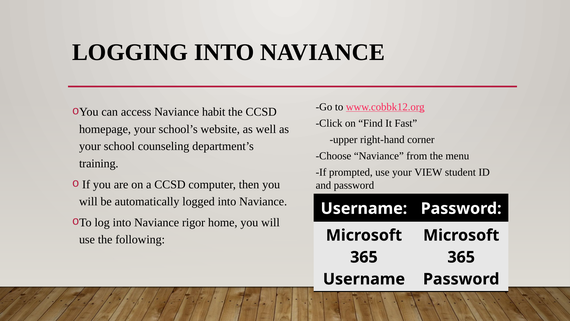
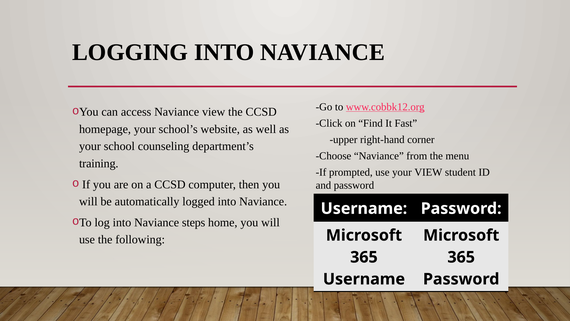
Naviance habit: habit -> view (214, 112)
rigor: rigor -> steps (194, 222)
